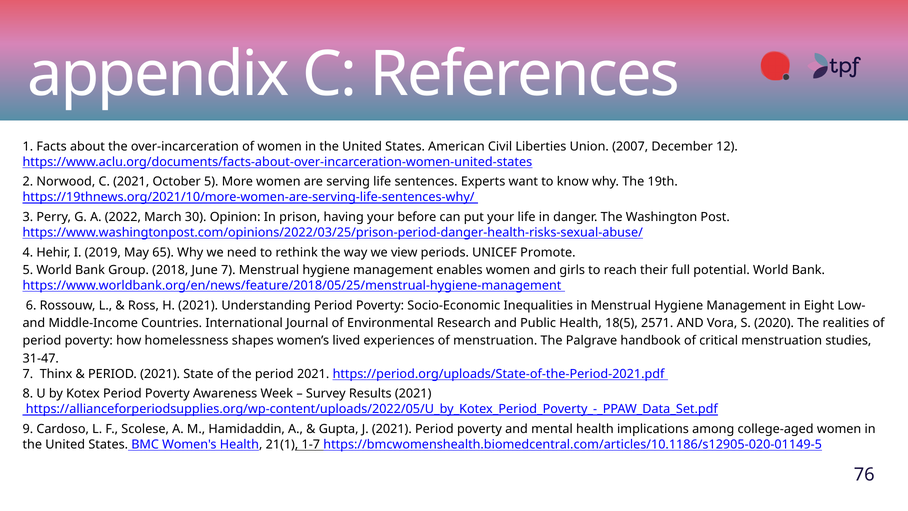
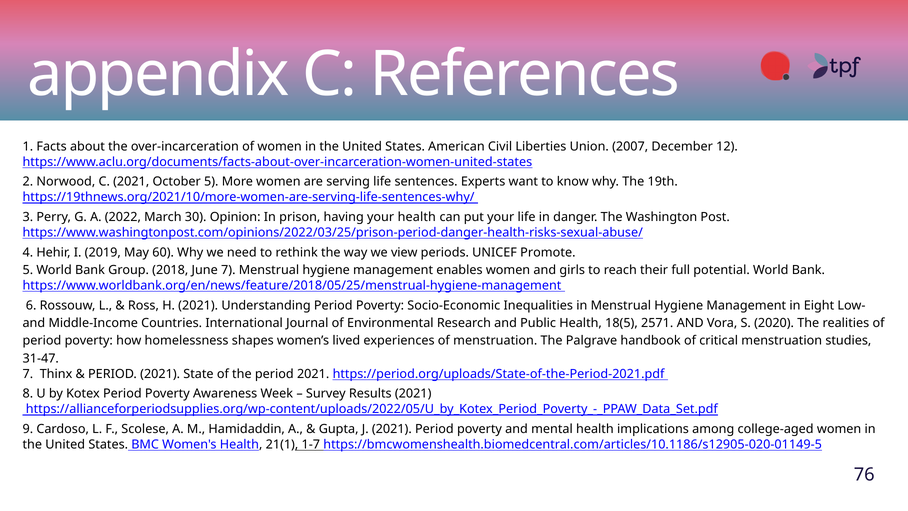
your before: before -> health (417, 217)
65: 65 -> 60 (163, 252)
